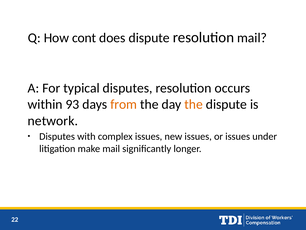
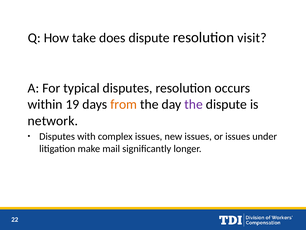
cont: cont -> take (84, 38)
resolution mail: mail -> visit (252, 38)
93: 93 -> 19 (72, 104)
the colour: orange -> purple (194, 104)
